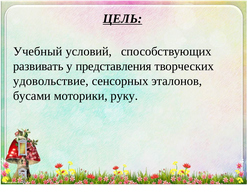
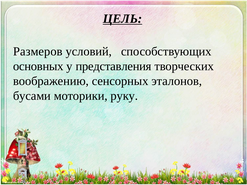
Учебный: Учебный -> Размеров (38, 52)
развивать: развивать -> основных (38, 66)
удовольствие: удовольствие -> воображению (51, 81)
